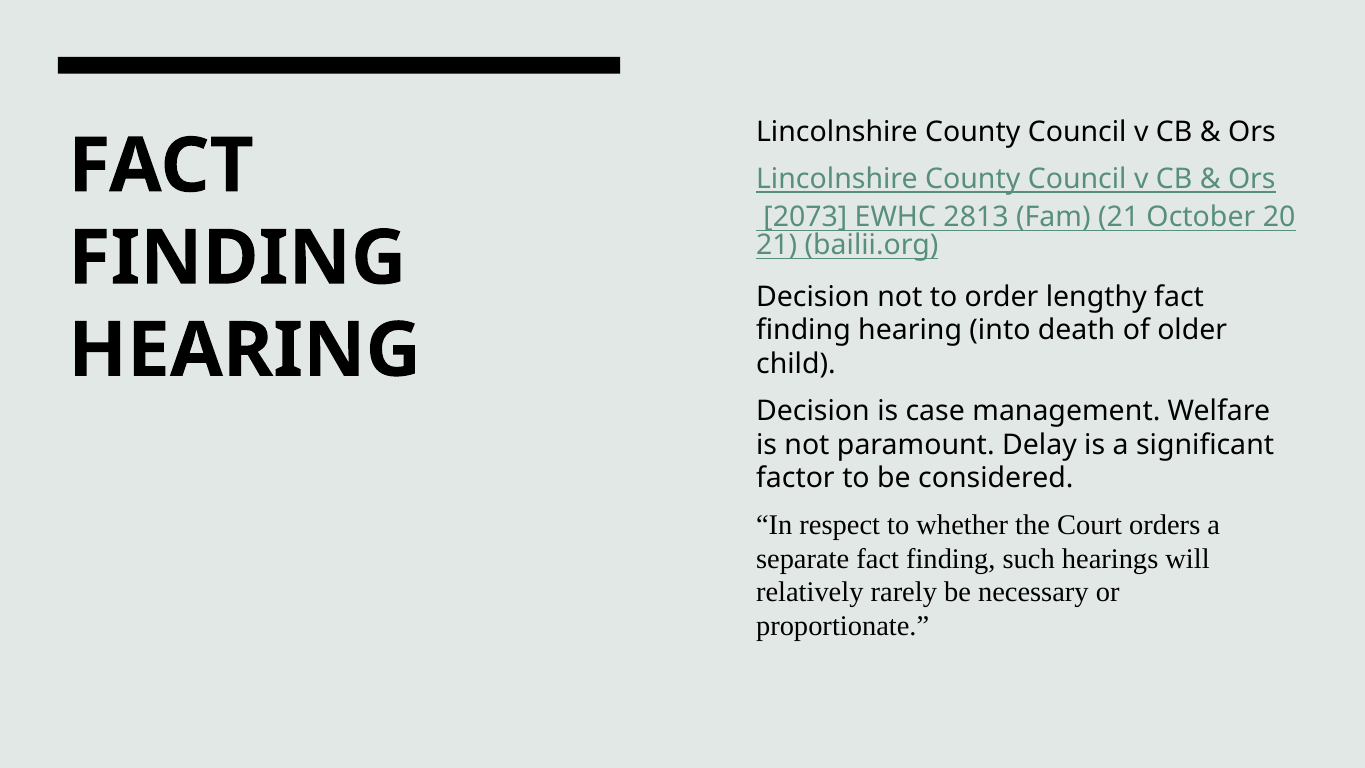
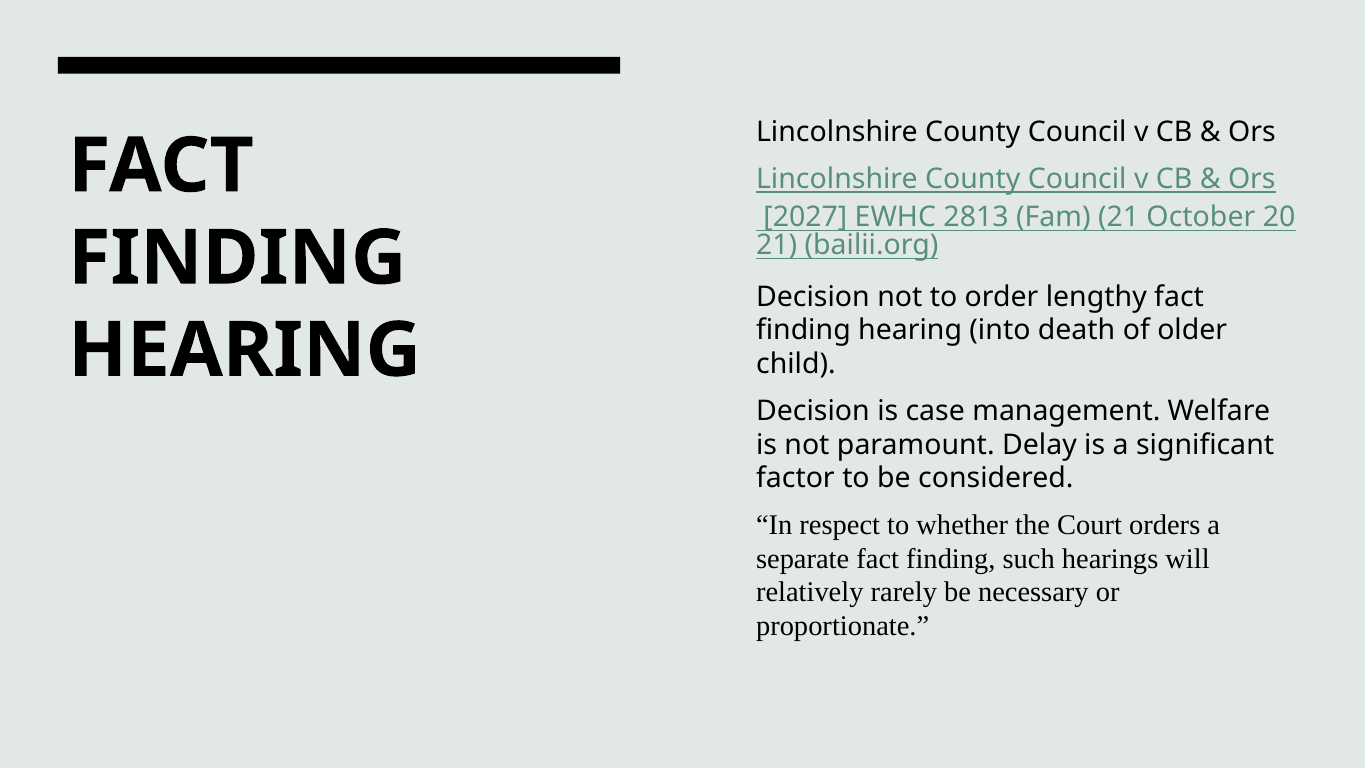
2073: 2073 -> 2027 (805, 217)
